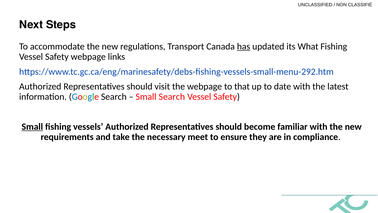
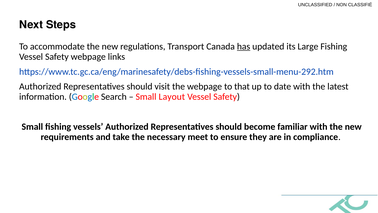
What: What -> Large (308, 46)
Small Search: Search -> Layout (172, 97)
Small underline: present -> none (32, 126)
